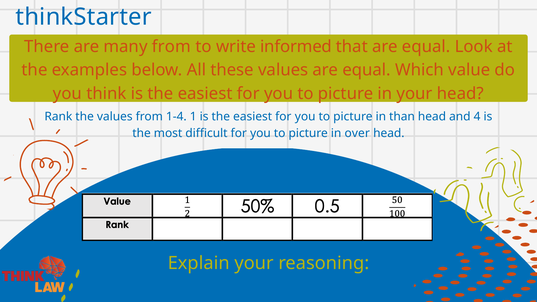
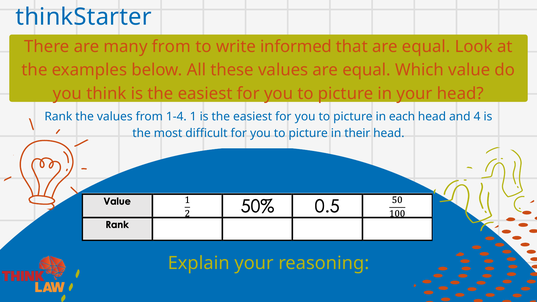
than: than -> each (402, 117)
over: over -> their (357, 133)
